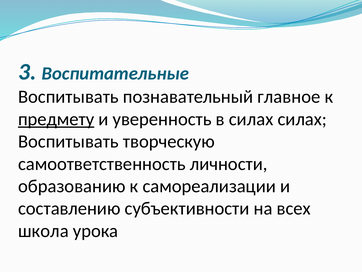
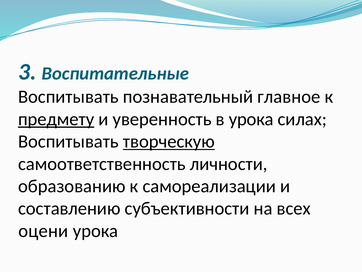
в силах: силах -> урока (251, 119)
творческую underline: none -> present (169, 141)
школа: школа -> оцени (43, 231)
